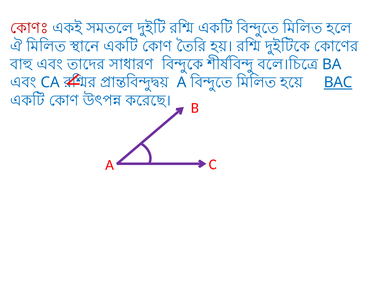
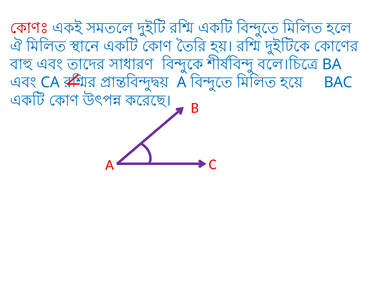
BAC underline: present -> none (338, 82)
